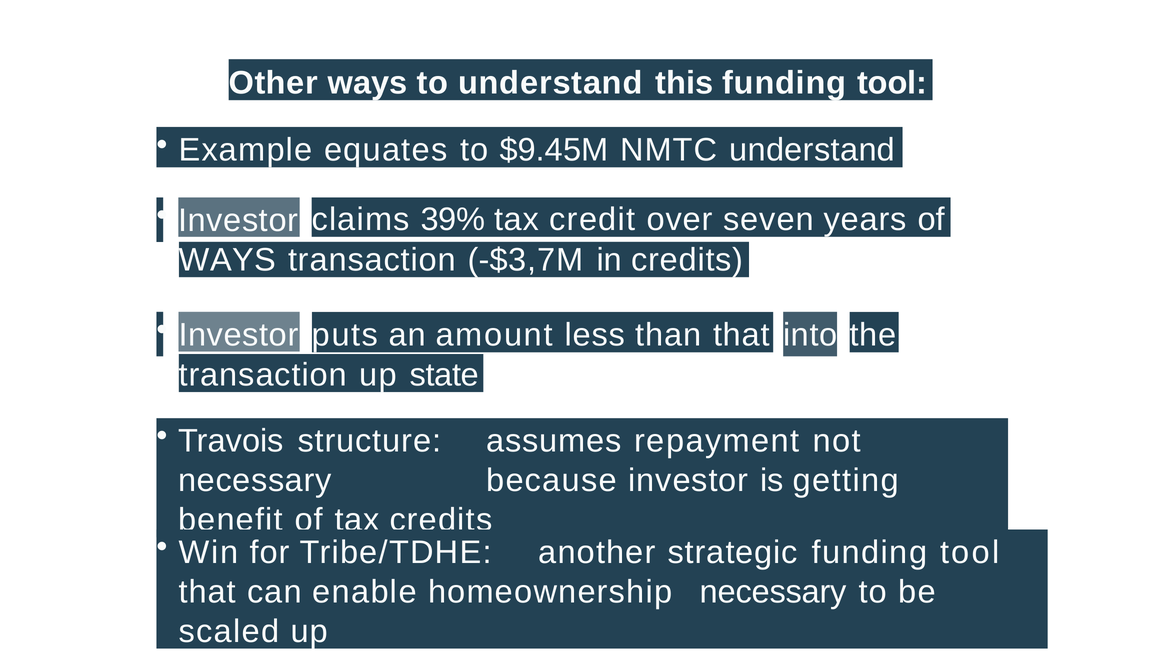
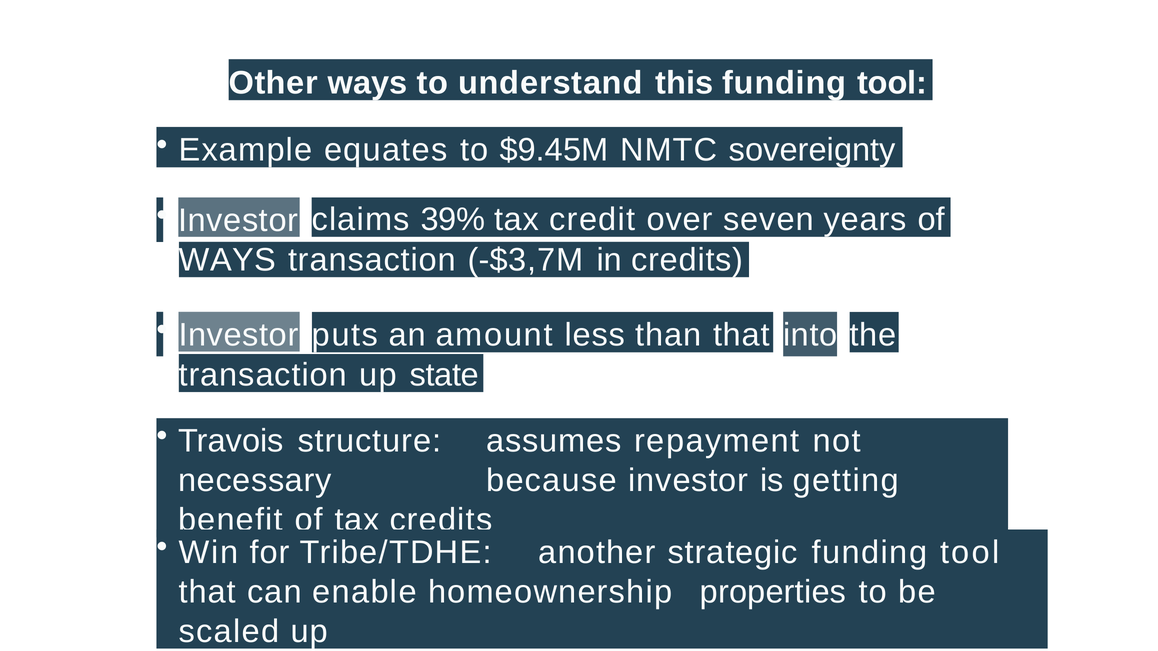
NMTC understand: understand -> sovereignty (812, 150)
homeownership necessary: necessary -> properties (773, 592)
